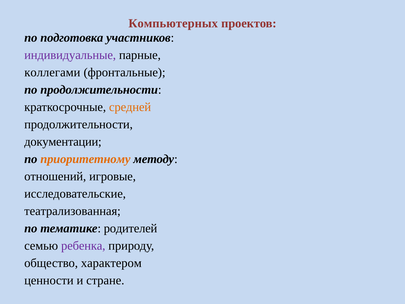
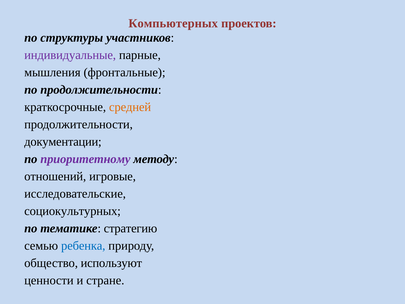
подготовка: подготовка -> структуры (72, 38)
коллегами: коллегами -> мышления (52, 72)
приоритетному colour: orange -> purple (85, 159)
театрализованная: театрализованная -> социокультурных (73, 211)
родителей: родителей -> стратегию (131, 228)
ребенка colour: purple -> blue (83, 246)
характером: характером -> используют (111, 263)
